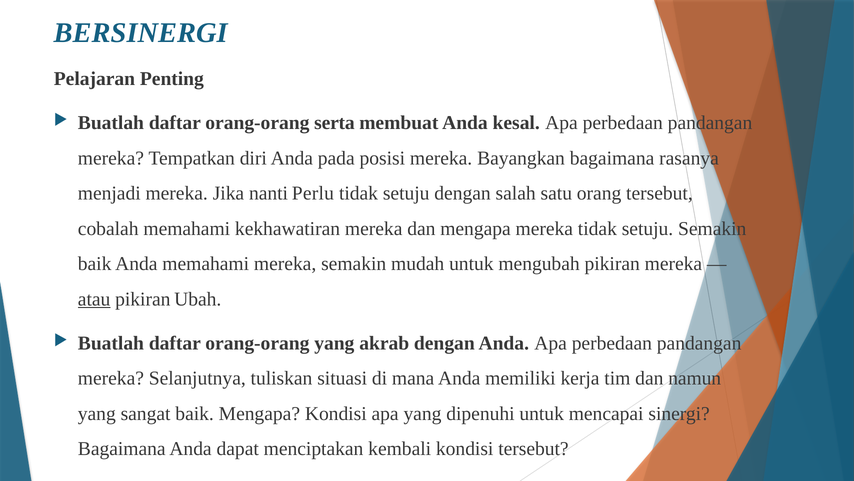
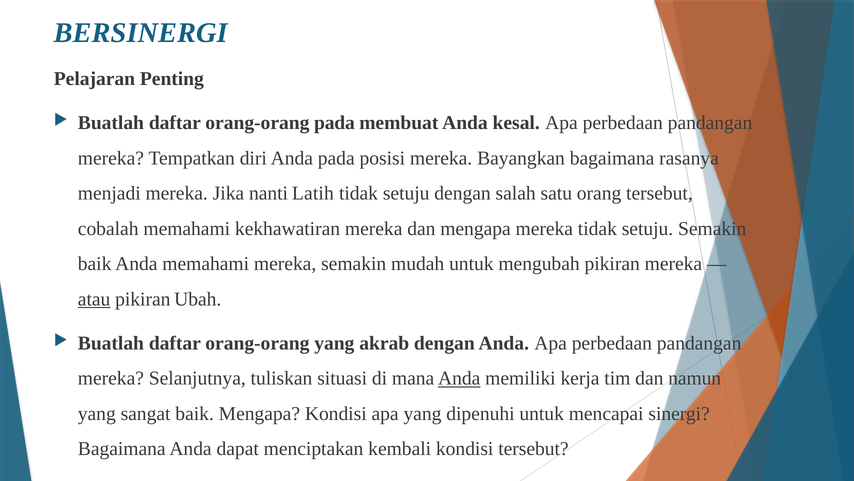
orang-orang serta: serta -> pada (334, 123)
Perlu: Perlu -> Latih (313, 193)
Anda underline: none -> present (459, 378)
